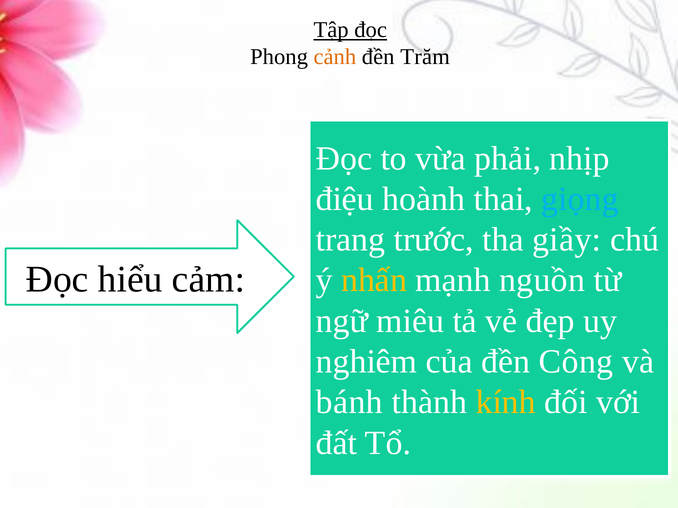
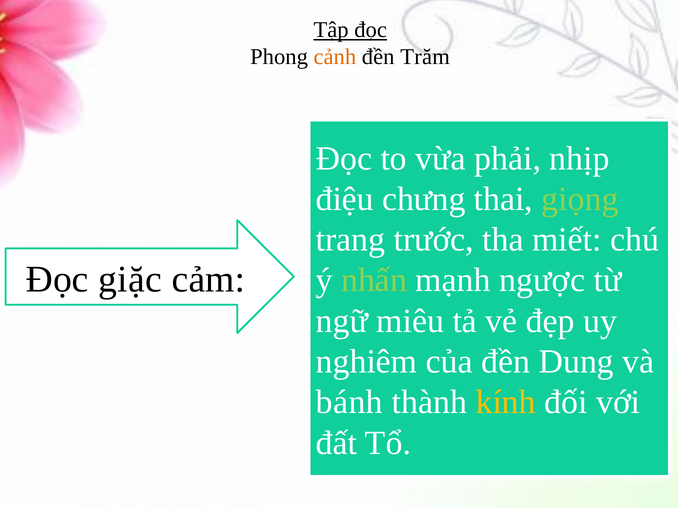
hoành: hoành -> chưng (424, 199)
giọng colour: light blue -> light green (580, 199)
giầy: giầy -> miết (567, 240)
hiểu: hiểu -> giặc (130, 279)
nhấn colour: yellow -> light green (374, 281)
nguồn: nguồn -> ngược (542, 281)
Công: Công -> Dung (576, 362)
